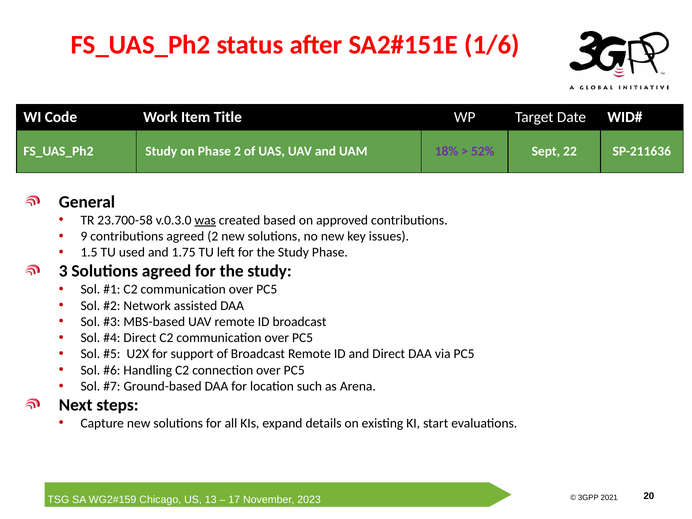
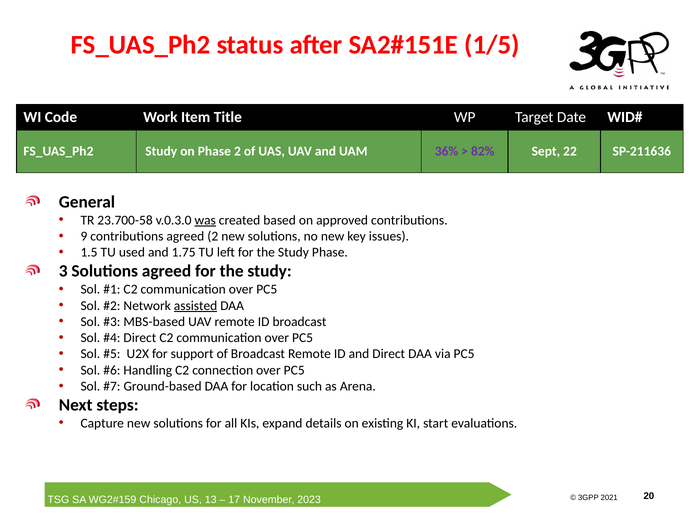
1/6: 1/6 -> 1/5 (492, 45)
18%: 18% -> 36% (447, 152)
52%: 52% -> 82% (483, 152)
assisted underline: none -> present (196, 306)
